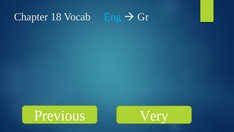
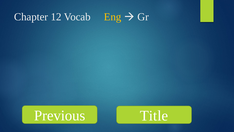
18: 18 -> 12 (56, 17)
Eng colour: light blue -> yellow (113, 17)
Very: Very -> Title (154, 115)
